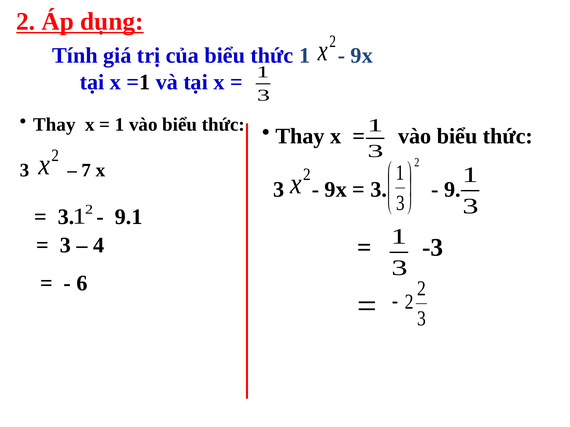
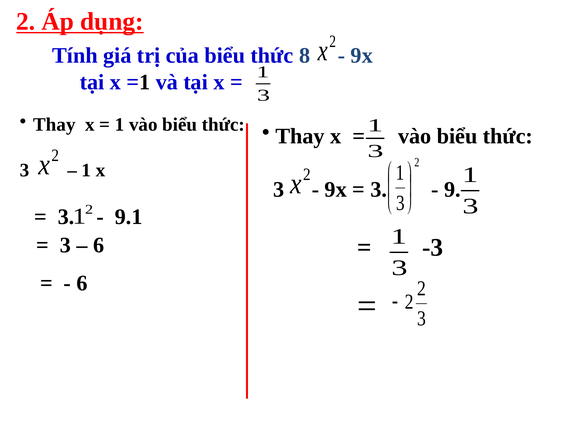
thức 1: 1 -> 8 (305, 56)
7: 7 -> 1 (86, 170)
4: 4 -> 6 (99, 246)
